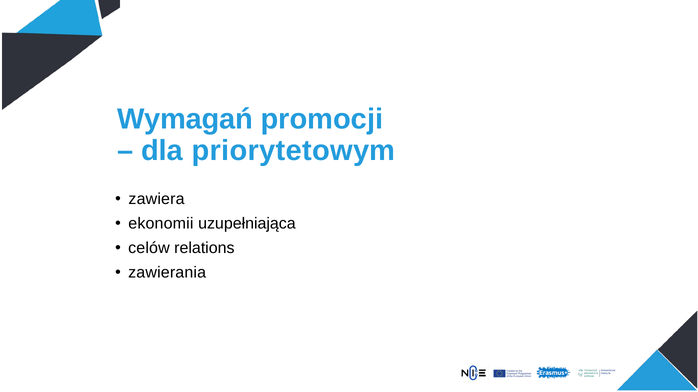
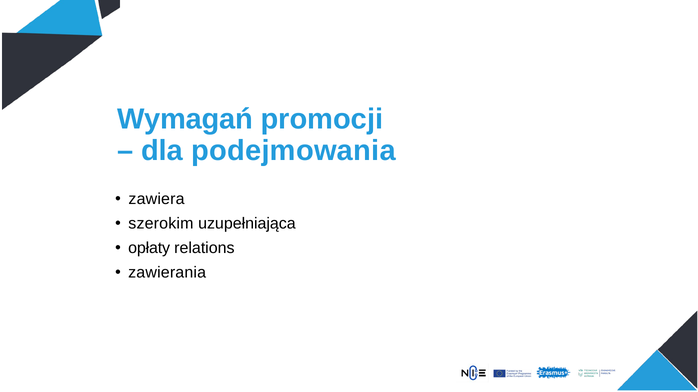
priorytetowym: priorytetowym -> podejmowania (294, 151)
ekonomii: ekonomii -> szerokim (161, 224)
celów: celów -> opłaty (149, 248)
